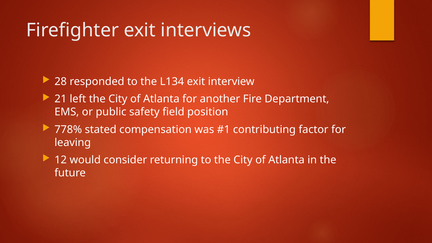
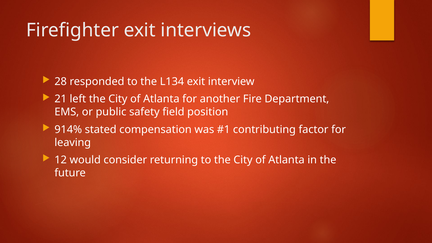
778%: 778% -> 914% (68, 129)
